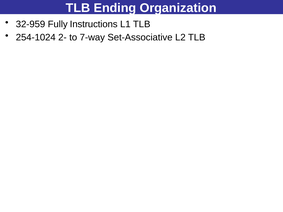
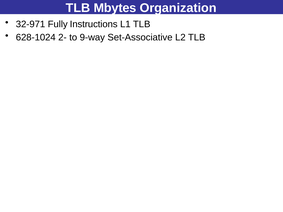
Ending: Ending -> Mbytes (115, 8)
32-959: 32-959 -> 32-971 (30, 24)
254-1024: 254-1024 -> 628-1024 (36, 37)
7-way: 7-way -> 9-way (92, 37)
